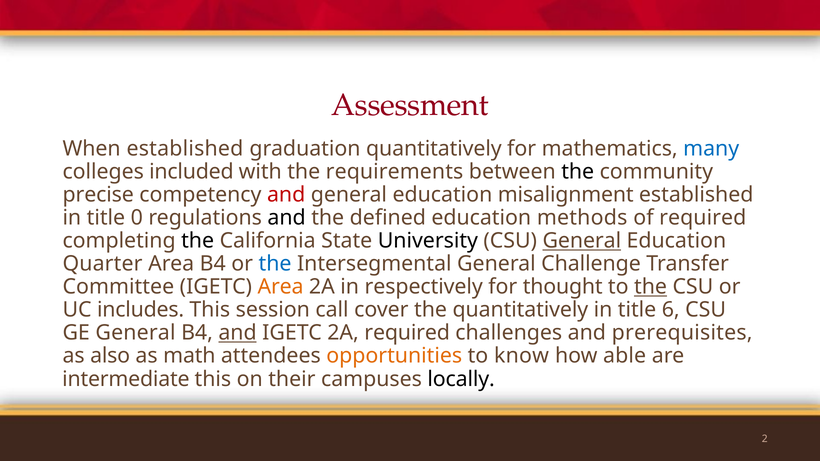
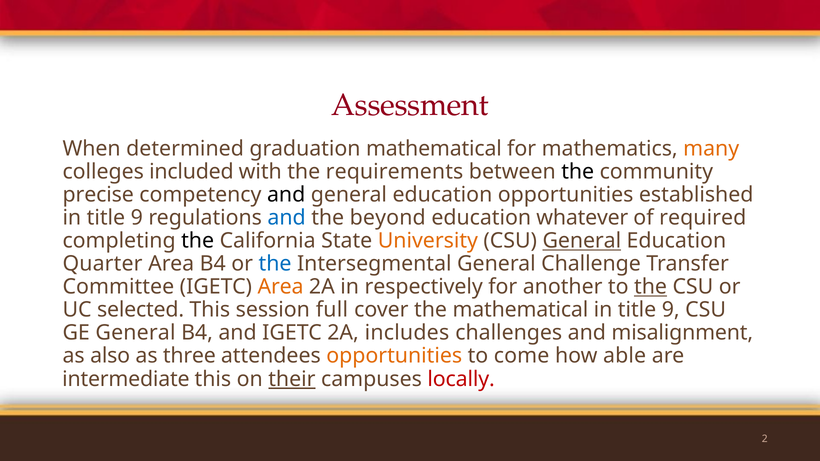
When established: established -> determined (185, 149)
graduation quantitatively: quantitatively -> mathematical (434, 149)
many colour: blue -> orange (711, 149)
and colour: red -> black (286, 195)
education misalignment: misalignment -> opportunities (566, 195)
0: 0 -> 9 (137, 218)
and colour: black -> blue (287, 218)
defined: defined -> beyond (388, 218)
methods: methods -> whatever (582, 218)
University colour: black -> orange (428, 241)
thought: thought -> another (563, 287)
includes: includes -> selected (141, 310)
call: call -> full (332, 310)
the quantitatively: quantitatively -> mathematical (520, 310)
6: 6 -> 9 (671, 310)
and underline: present -> none (238, 333)
2A required: required -> includes (407, 333)
prerequisites: prerequisites -> misalignment (682, 333)
math: math -> three (189, 356)
know: know -> come (522, 356)
their underline: none -> present (292, 379)
locally colour: black -> red (461, 379)
